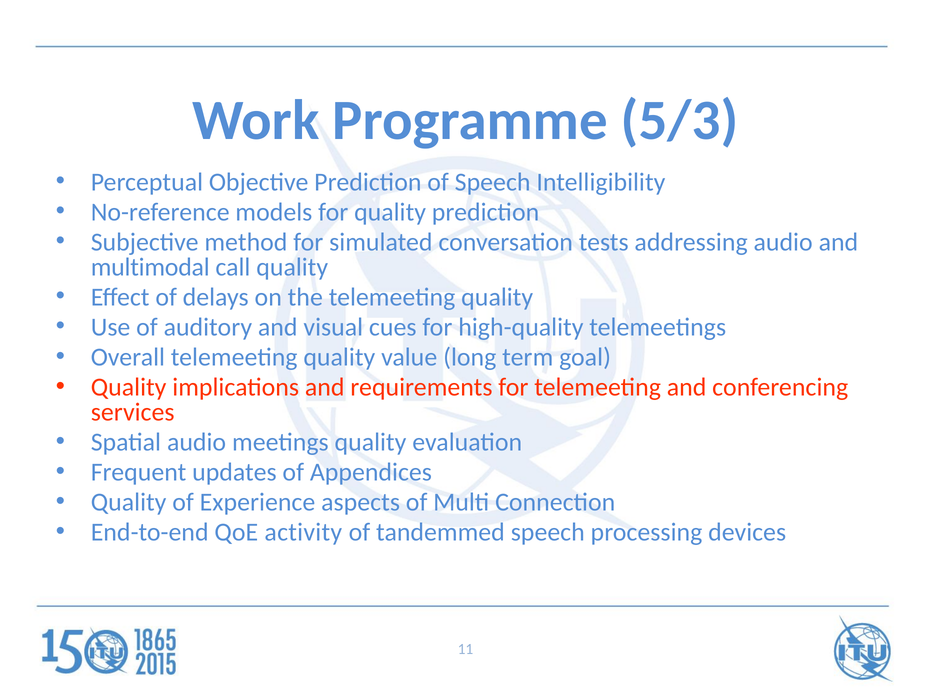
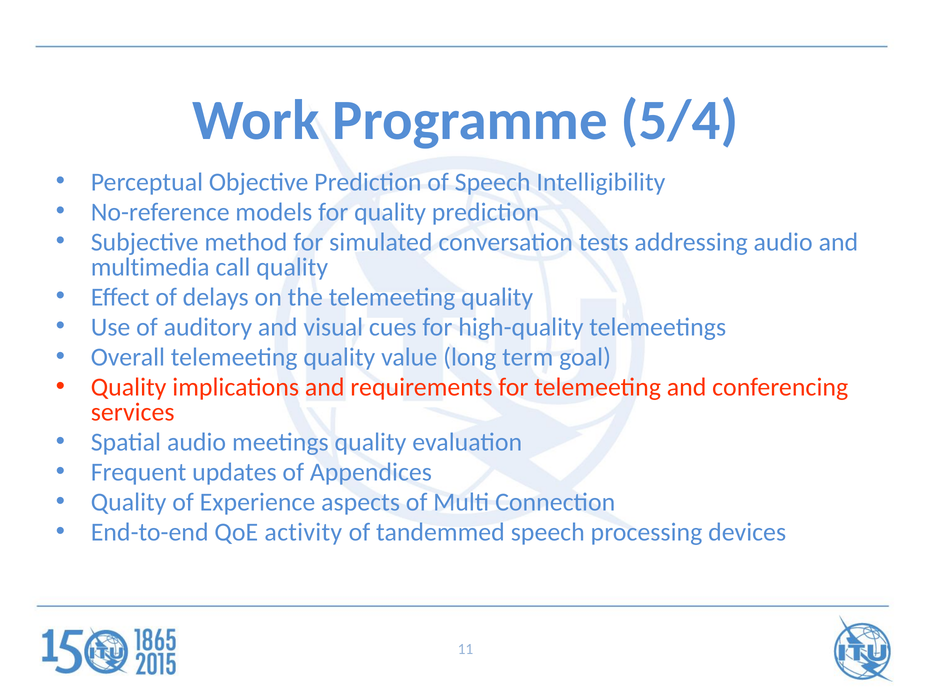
5/3: 5/3 -> 5/4 (680, 120)
multimodal: multimodal -> multimedia (150, 267)
